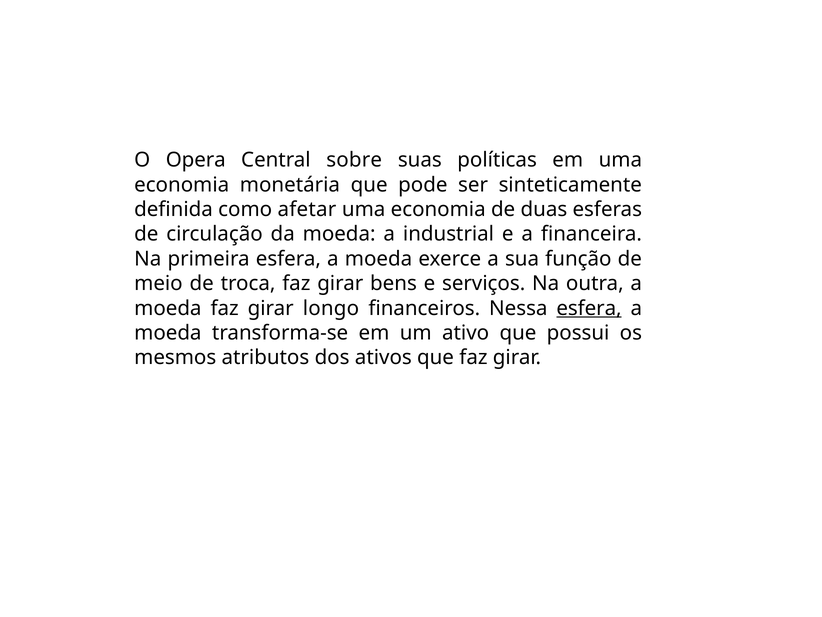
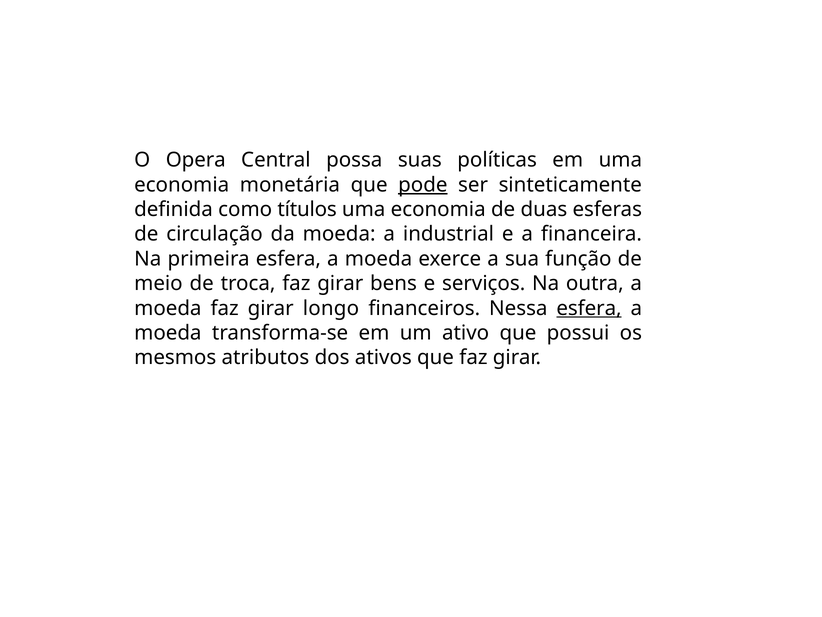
sobre: sobre -> possa (354, 160)
pode underline: none -> present (423, 185)
afetar: afetar -> títulos (307, 209)
